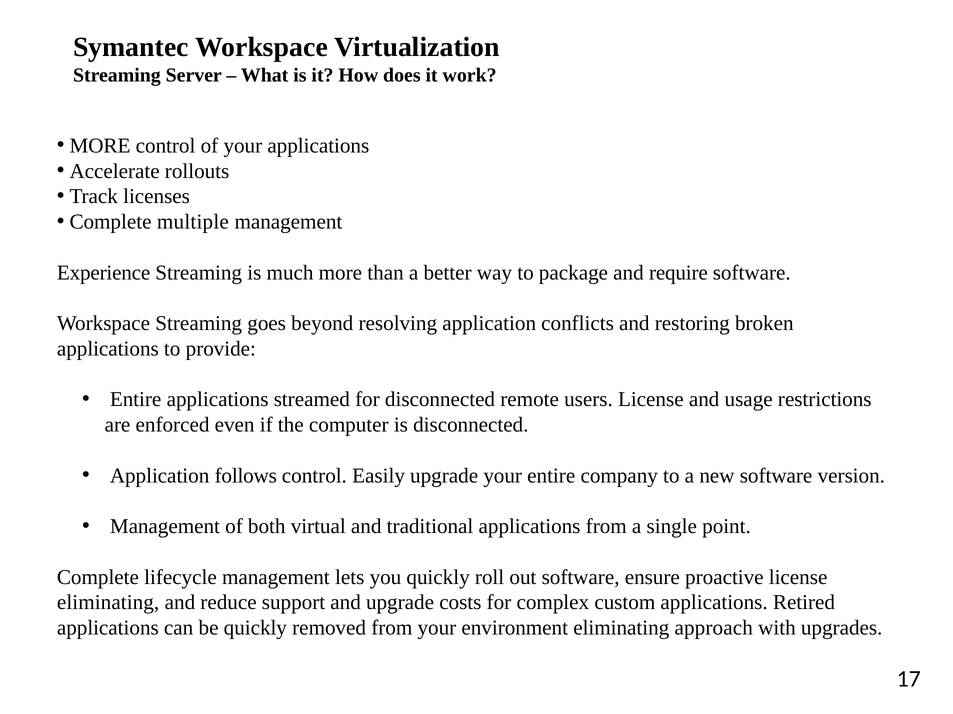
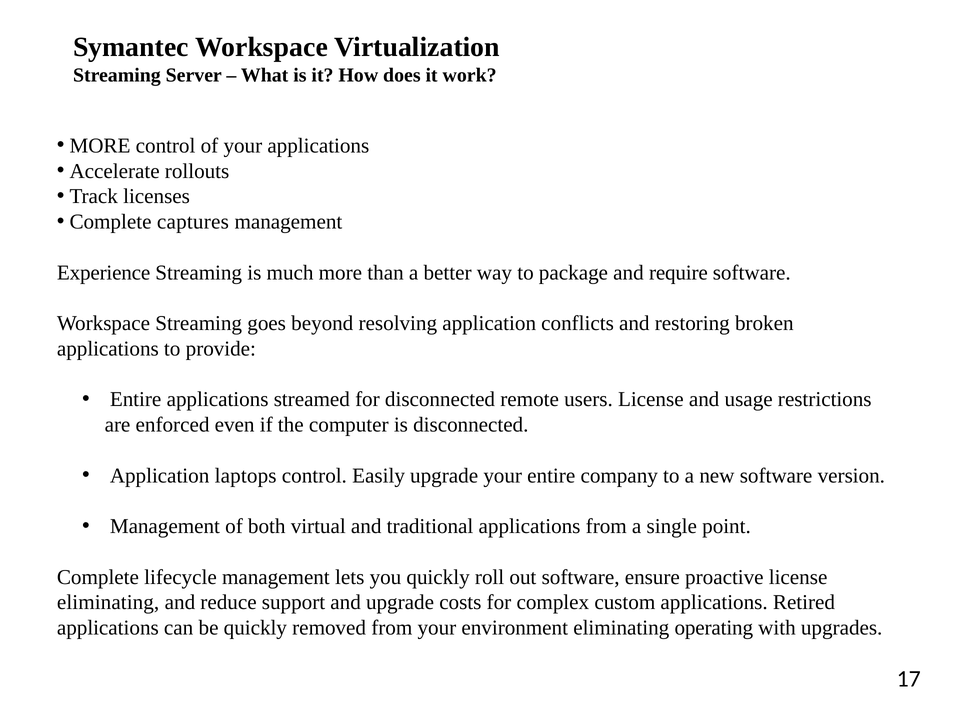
multiple: multiple -> captures (193, 222)
follows: follows -> laptops (246, 476)
approach: approach -> operating (714, 629)
